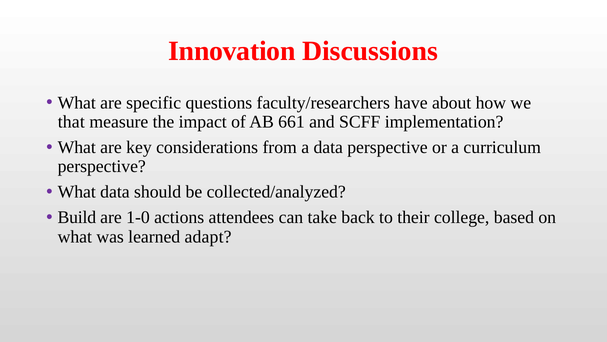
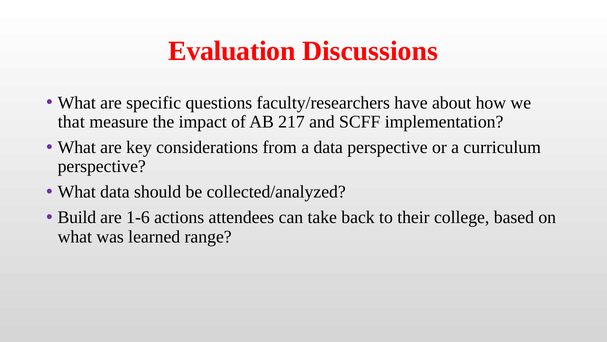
Innovation: Innovation -> Evaluation (232, 51)
661: 661 -> 217 (292, 122)
1-0: 1-0 -> 1-6 (138, 217)
adapt: adapt -> range (208, 236)
